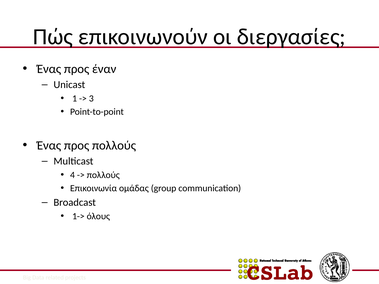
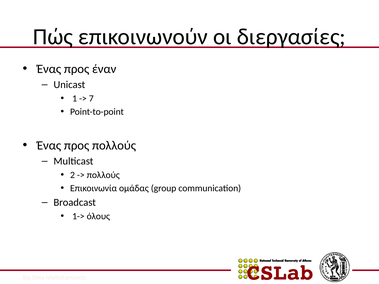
3: 3 -> 7 (91, 99)
4: 4 -> 2 (73, 175)
